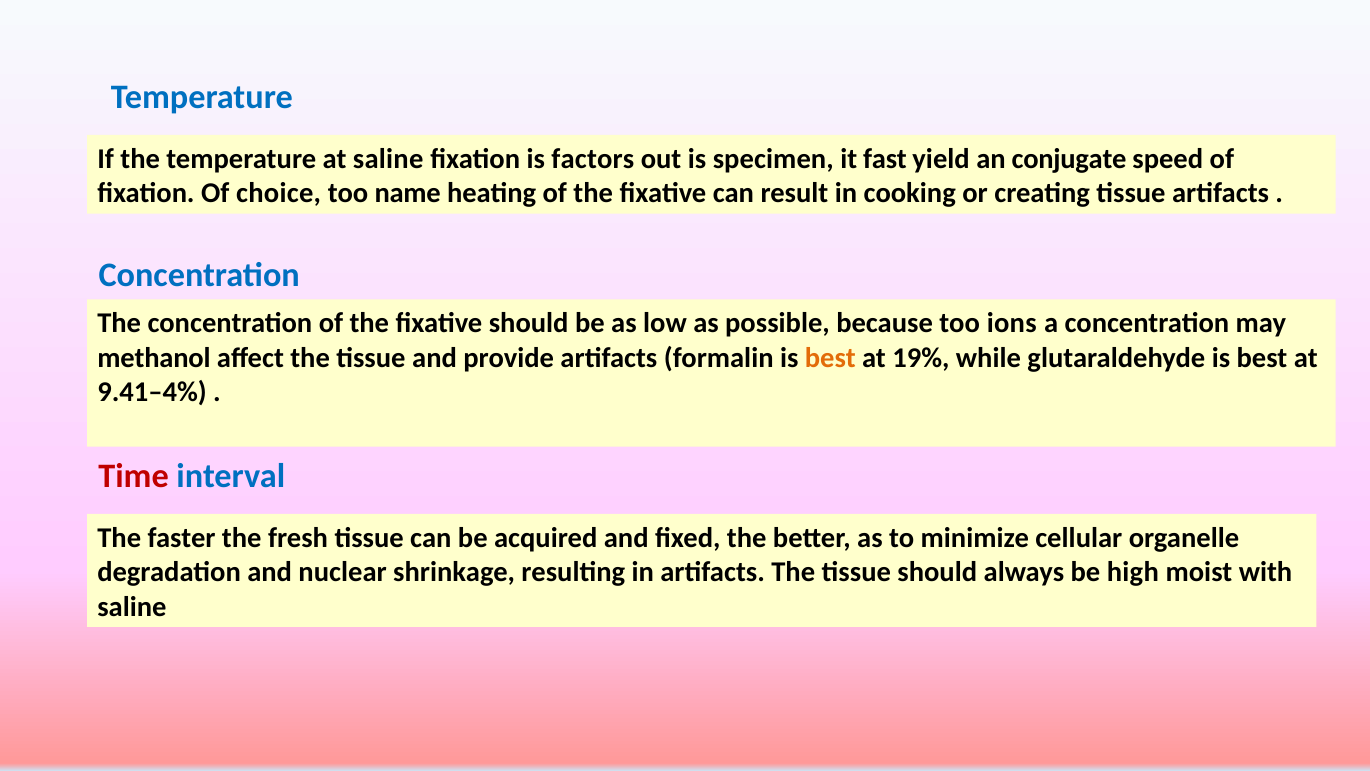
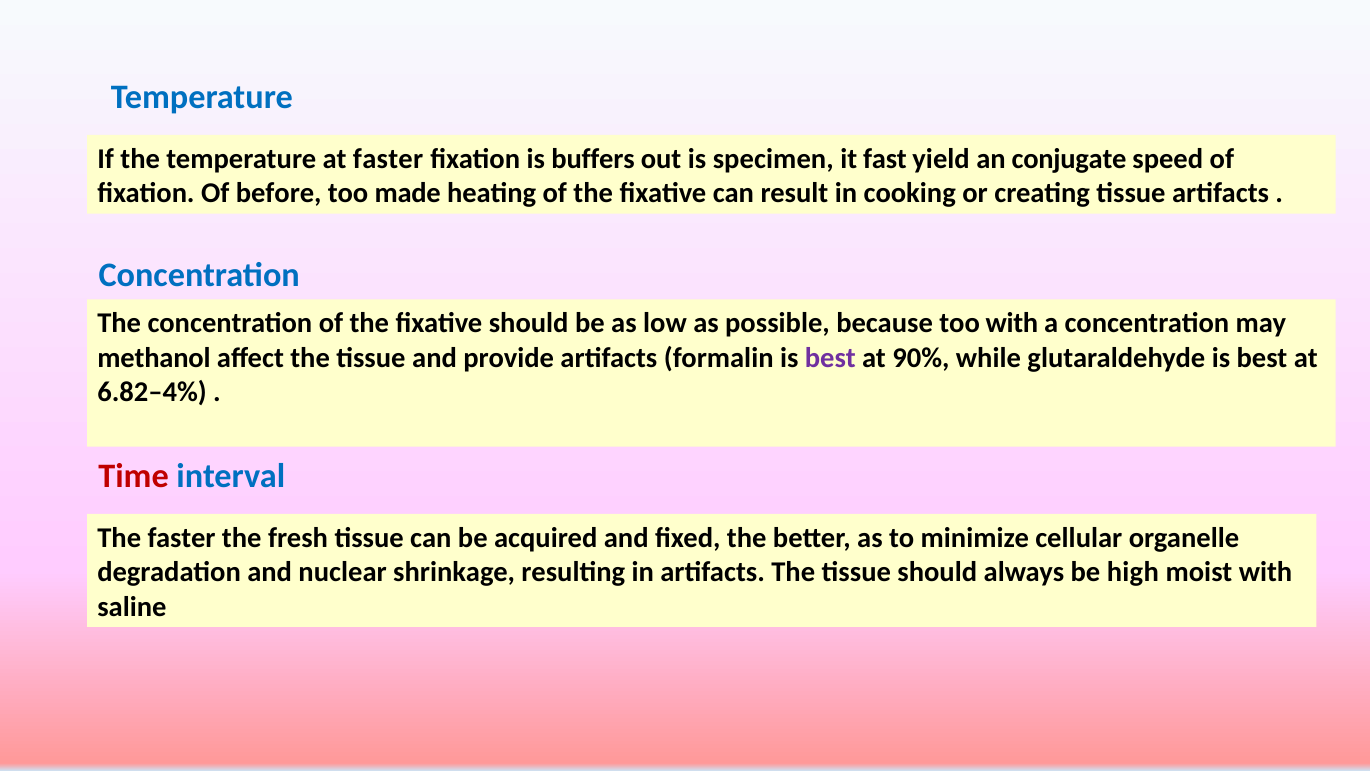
at saline: saline -> faster (388, 159)
factors: factors -> buffers (593, 159)
choice: choice -> before (279, 193)
name: name -> made (408, 193)
too ions: ions -> with (1012, 323)
best colour: orange -> purple (830, 358)
19%: 19% -> 90% (921, 358)
9.41–4%: 9.41–4% -> 6.82–4% (152, 392)
